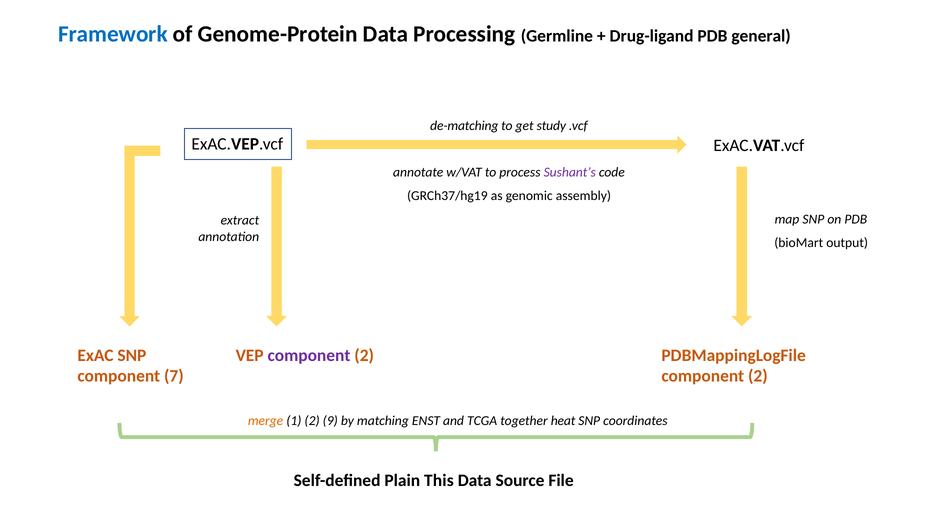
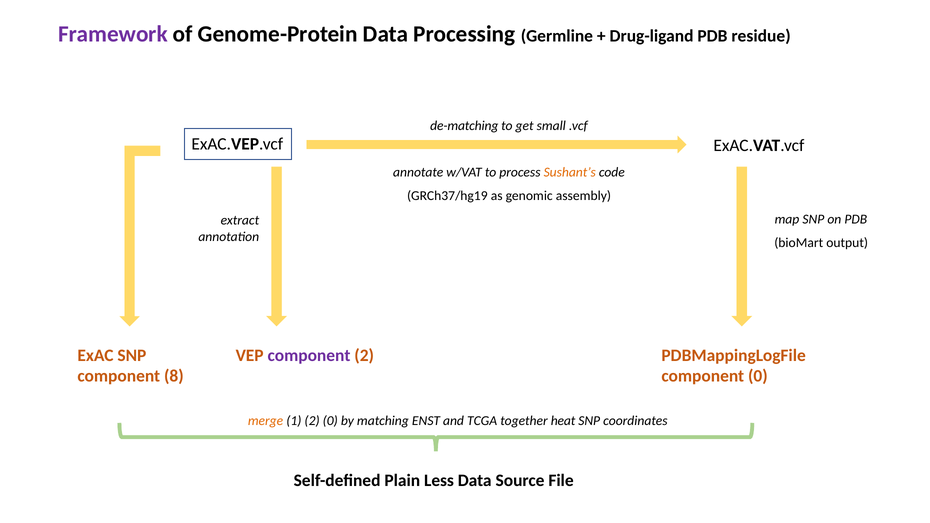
Framework colour: blue -> purple (113, 34)
general: general -> residue (761, 36)
study: study -> small (551, 126)
Sushant’s colour: purple -> orange (570, 172)
7: 7 -> 8 (174, 376)
2: 2 -> 0 (758, 376)
2 9: 9 -> 0 (330, 421)
This: This -> Less (439, 480)
